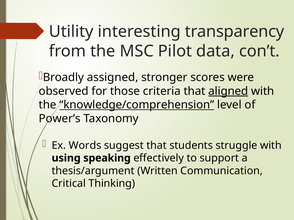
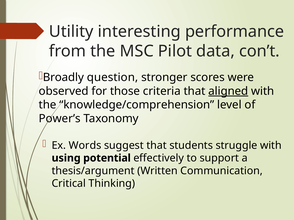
transparency: transparency -> performance (235, 32)
assigned: assigned -> question (113, 78)
knowledge/comprehension underline: present -> none (137, 105)
speaking: speaking -> potential (107, 158)
